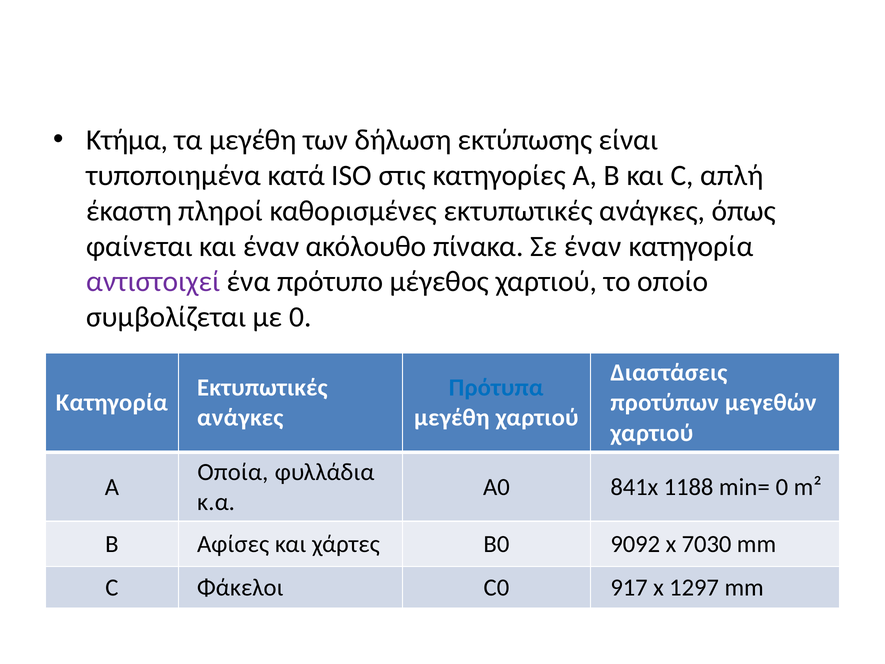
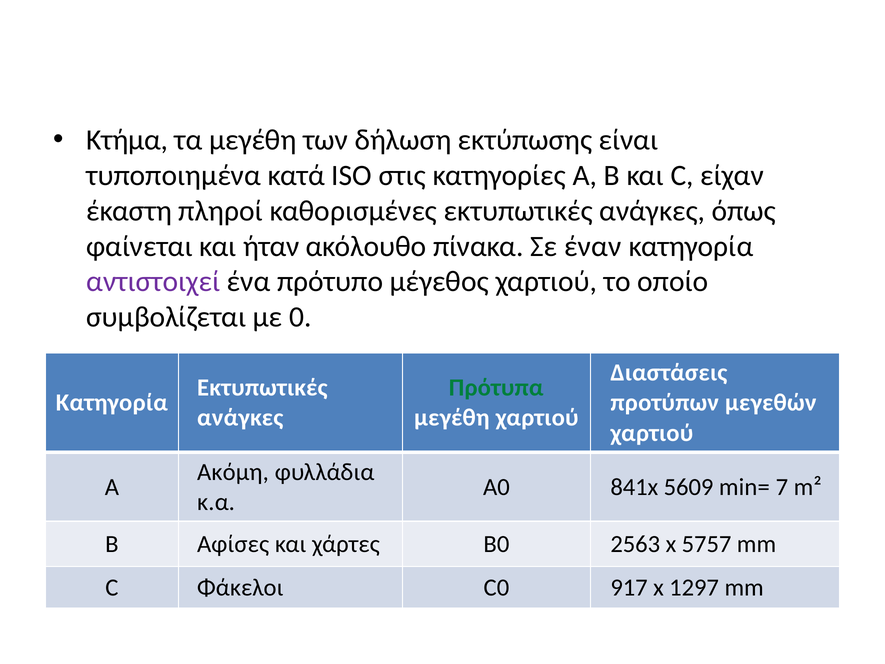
απλή: απλή -> είχαν (732, 175)
και έναν: έναν -> ήταν (271, 246)
Πρότυπα colour: blue -> green (496, 388)
Οποία: Οποία -> Ακόμη (233, 472)
1188: 1188 -> 5609 (689, 487)
min= 0: 0 -> 7 (782, 487)
9092: 9092 -> 2563 (635, 544)
7030: 7030 -> 5757 (707, 544)
